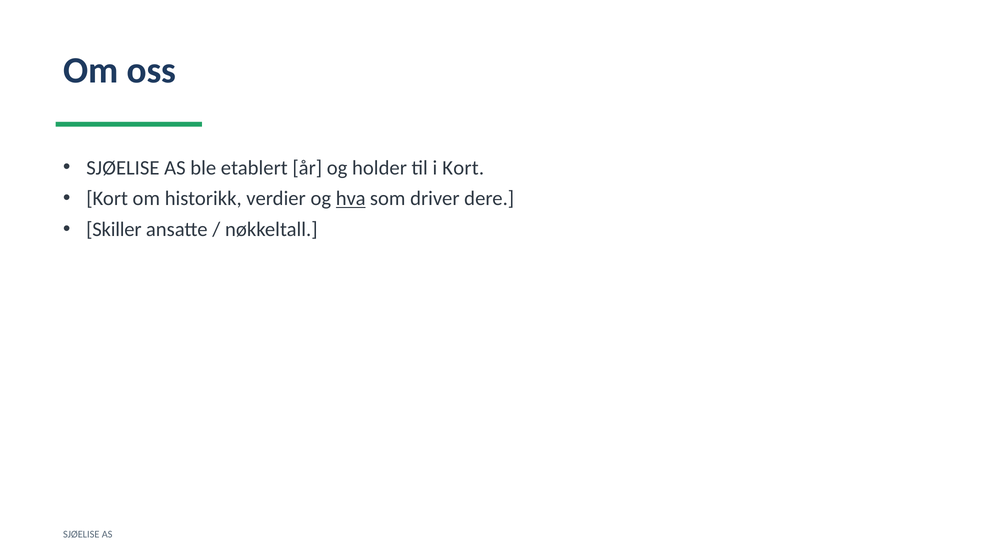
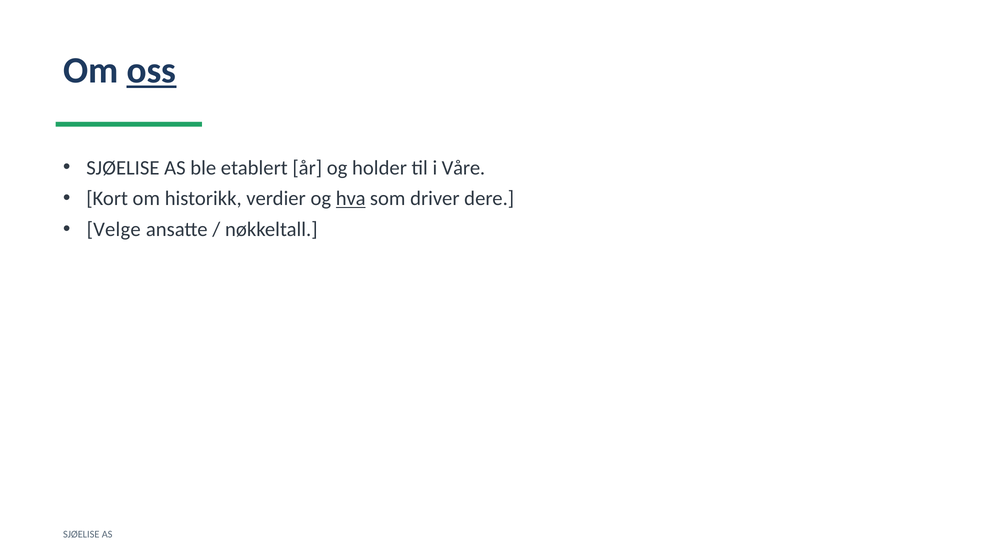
oss underline: none -> present (151, 71)
i Kort: Kort -> Våre (463, 168)
Skiller: Skiller -> Velge (114, 230)
